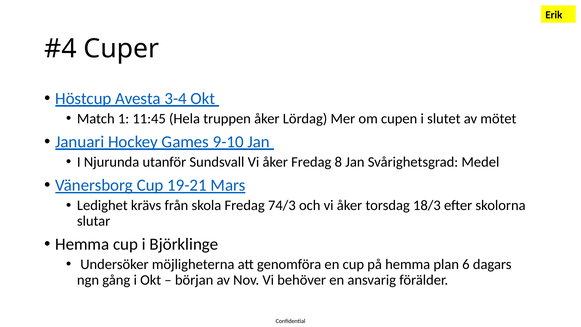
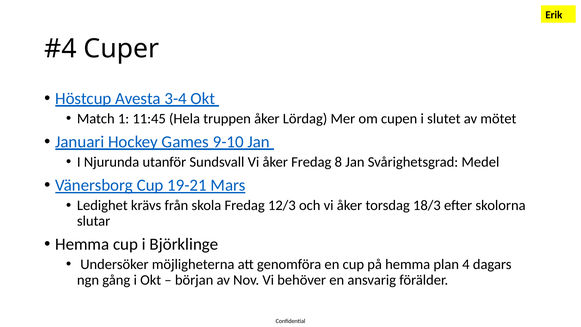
74/3: 74/3 -> 12/3 (282, 205)
6: 6 -> 4 (466, 264)
